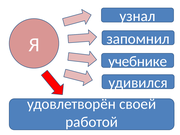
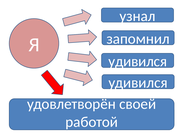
учебнике: учебнике -> удивился (138, 61)
